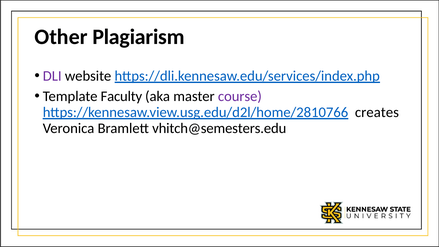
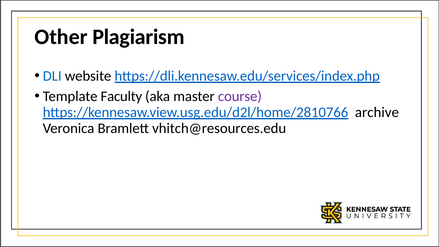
DLI colour: purple -> blue (52, 76)
creates: creates -> archive (377, 112)
vhitch@semesters.edu: vhitch@semesters.edu -> vhitch@resources.edu (219, 128)
